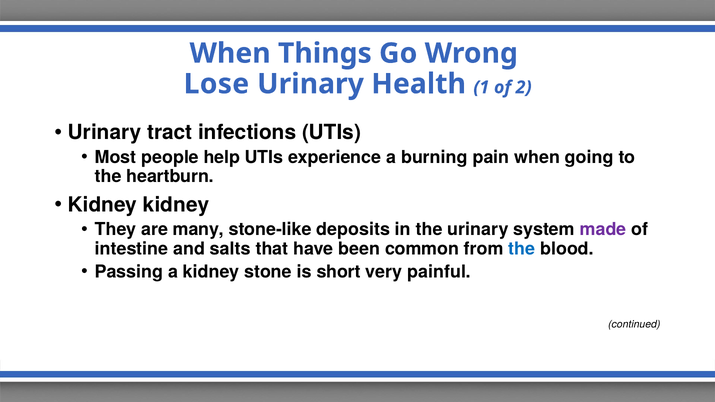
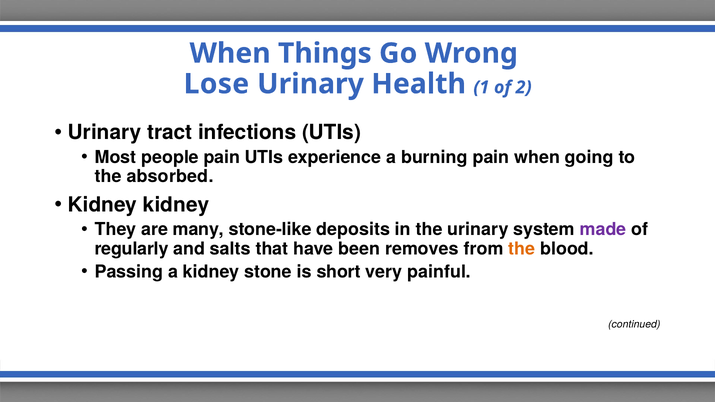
people help: help -> pain (222, 157)
heartburn: heartburn -> absorbed (170, 176)
intestine: intestine -> regularly (132, 249)
common: common -> removes (422, 249)
the colour: blue -> orange (522, 249)
